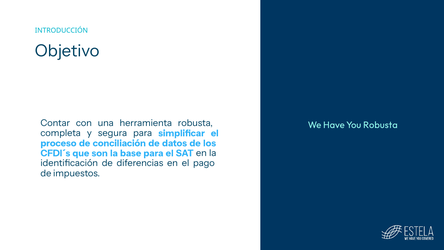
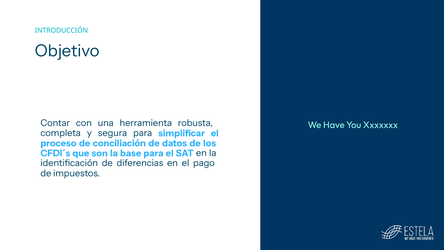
You Robusta: Robusta -> Xxxxxxx (380, 125)
